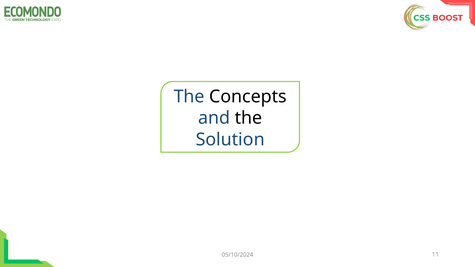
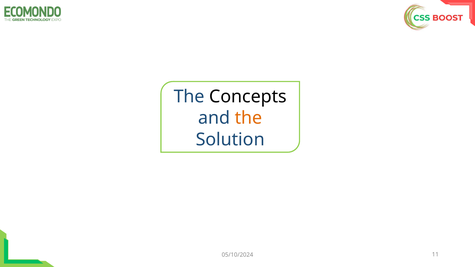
the colour: black -> orange (248, 118)
